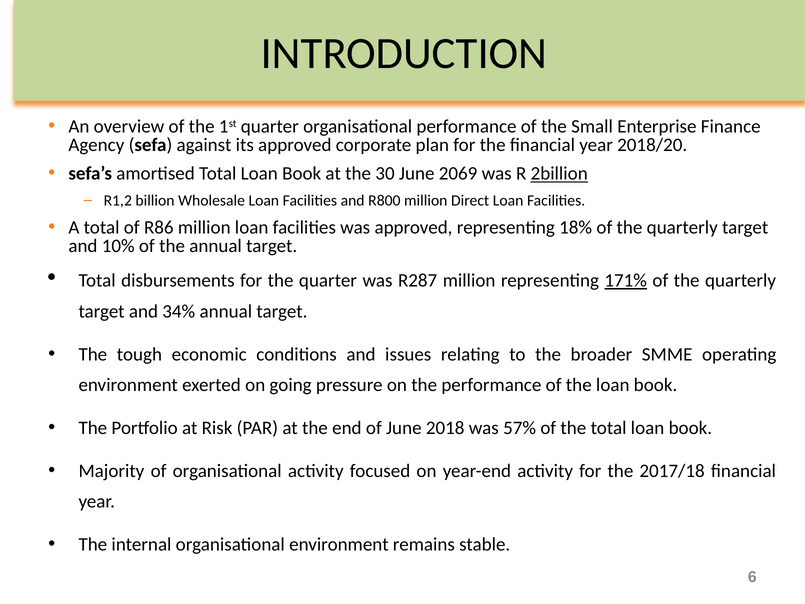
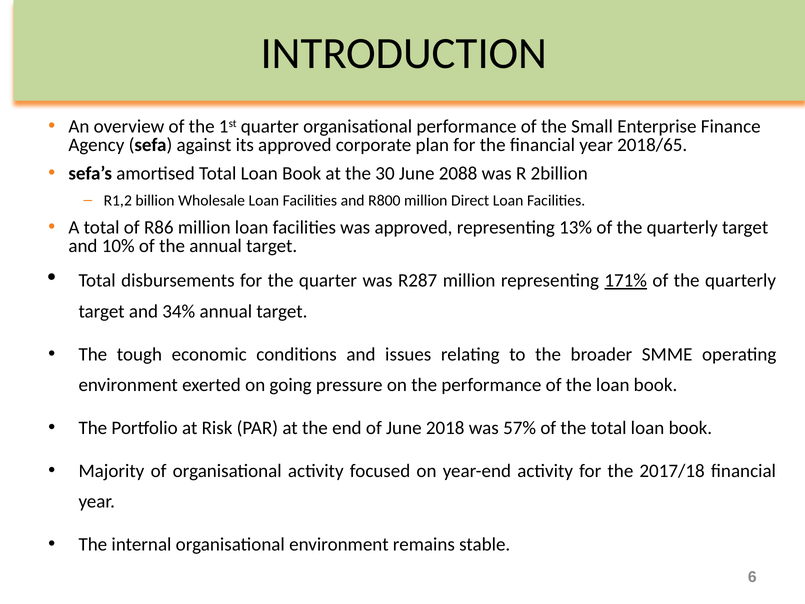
2018/20: 2018/20 -> 2018/65 (652, 145)
2069: 2069 -> 2088 (458, 174)
2billion underline: present -> none (559, 174)
18%: 18% -> 13% (576, 227)
